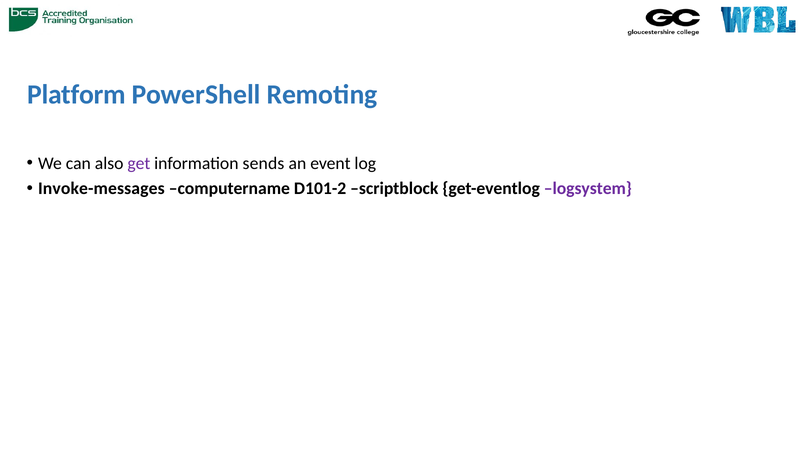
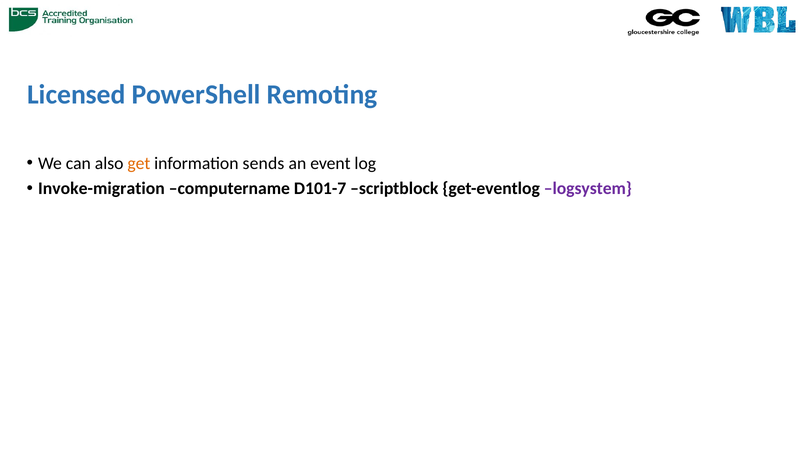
Platform: Platform -> Licensed (76, 95)
get colour: purple -> orange (139, 163)
Invoke-messages: Invoke-messages -> Invoke-migration (101, 188)
D101-2: D101-2 -> D101-7 (320, 188)
